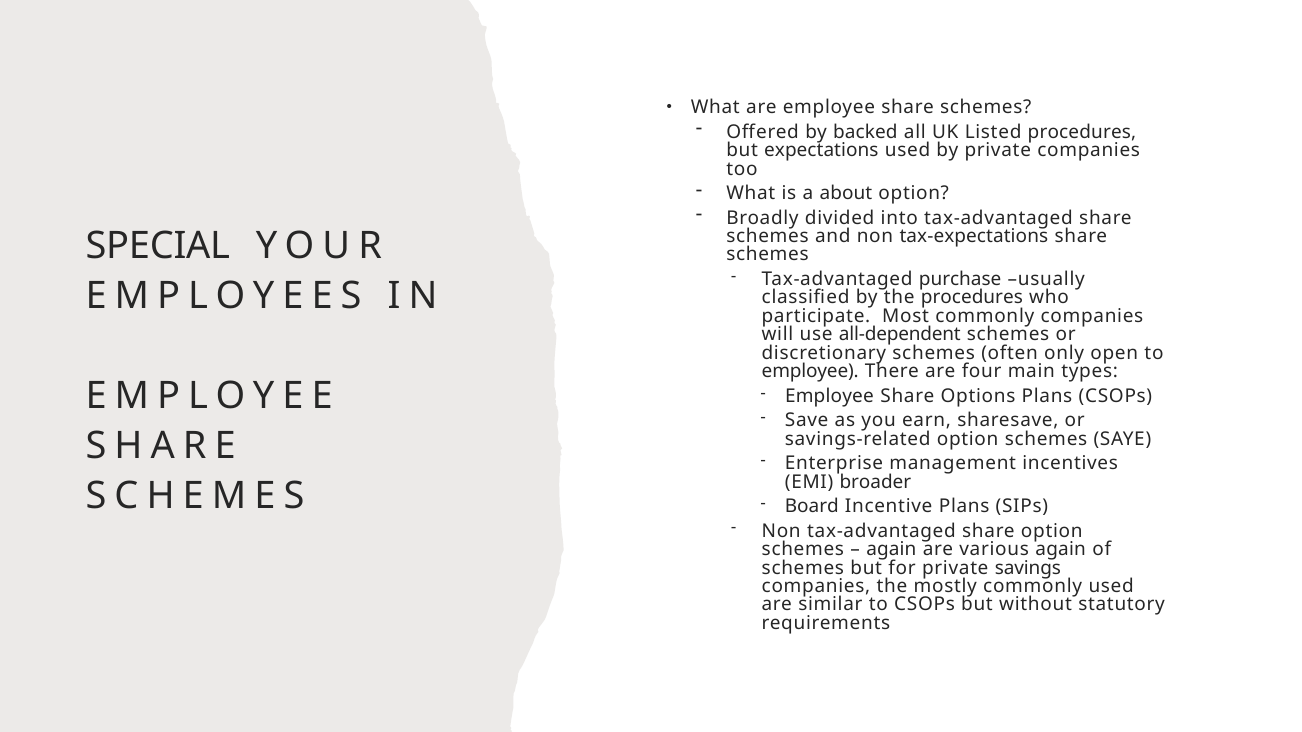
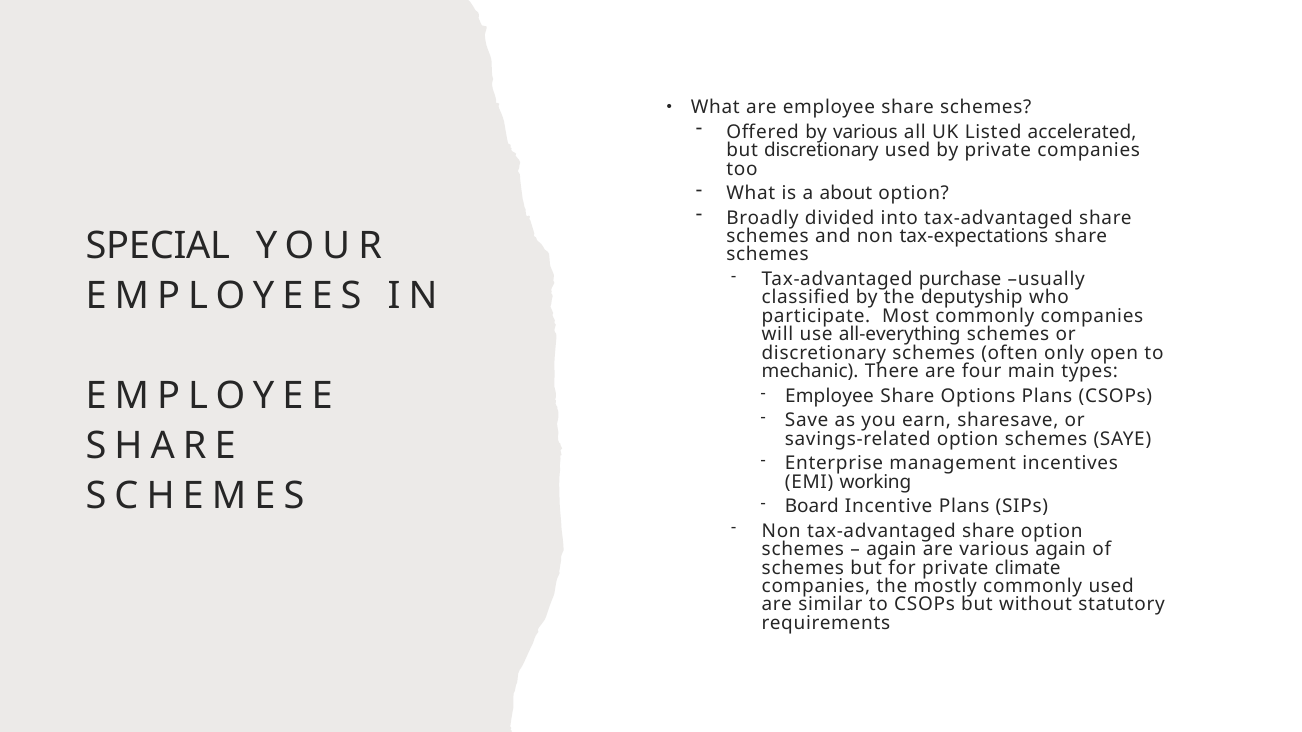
by backed: backed -> various (865, 132)
Listed procedures: procedures -> accelerated (1082, 132)
but expectations: expectations -> discretionary (821, 150)
the procedures: procedures -> deputyship (972, 298)
all-dependent: all-dependent -> all-everything (900, 335)
employee: employee -> mechanic (810, 372)
broader: broader -> working (875, 482)
savings: savings -> climate (1028, 568)
